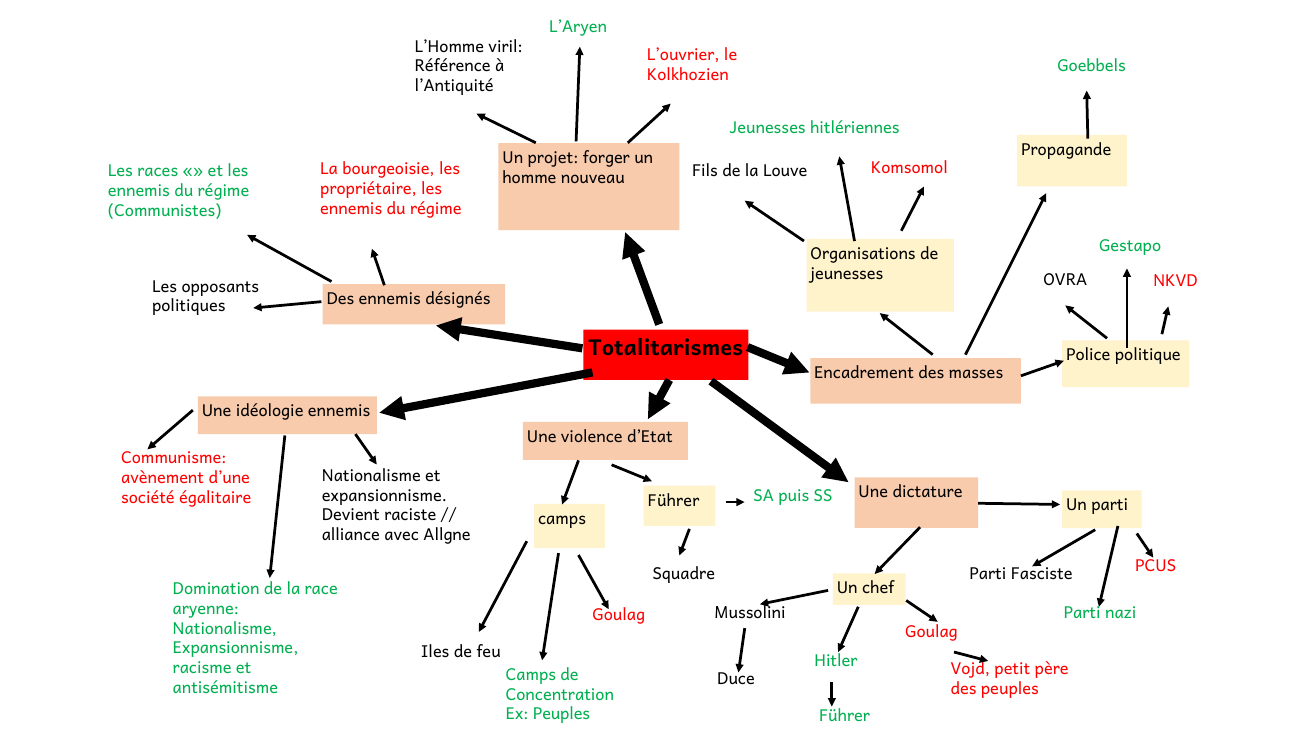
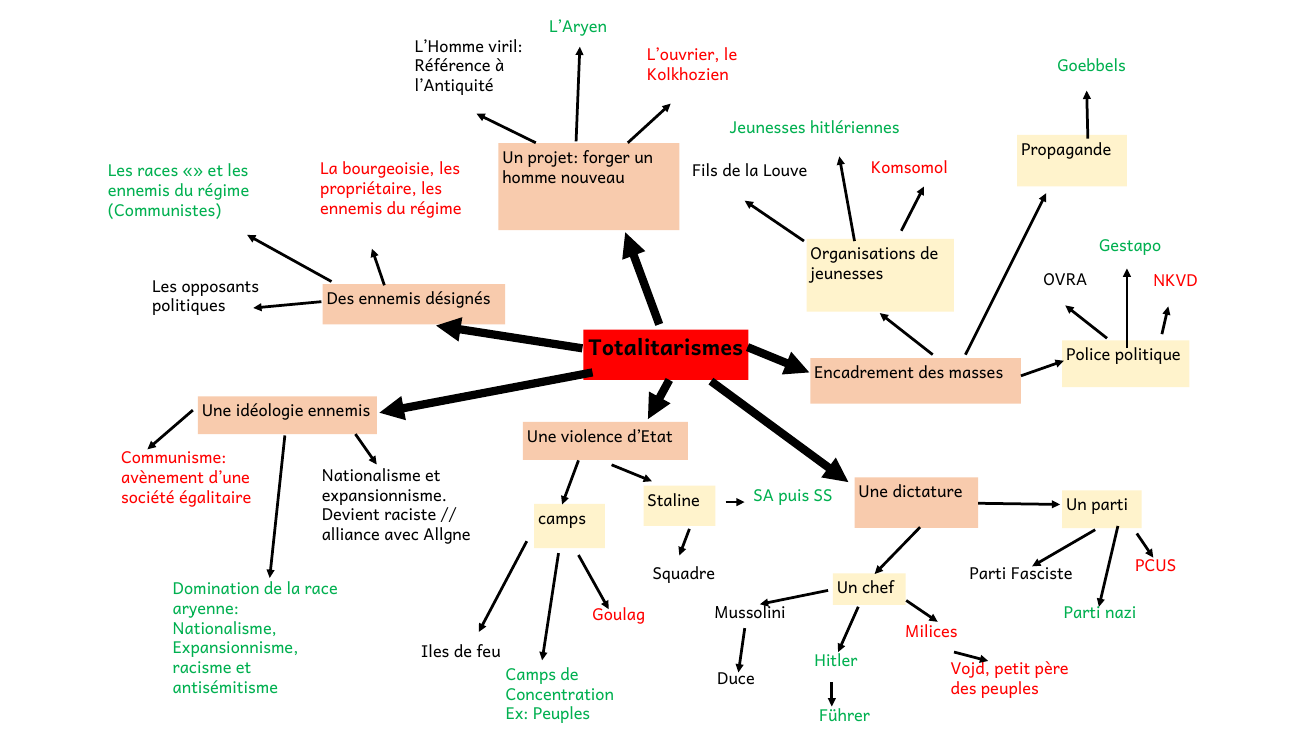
Führer: Führer -> Staline (674, 500)
Goulag: Goulag -> Milices (931, 631)
